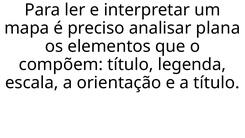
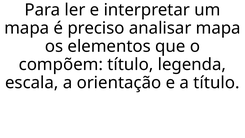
analisar plana: plana -> mapa (218, 28)
